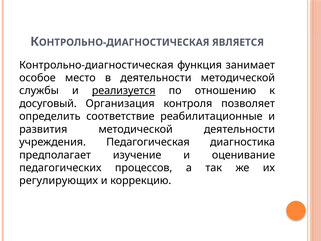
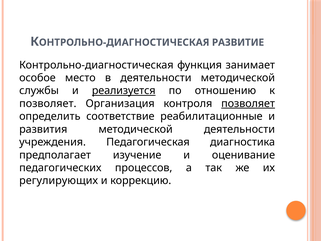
ЯВЛЯЕТСЯ: ЯВЛЯЕТСЯ -> РАЗВИТИЕ (238, 42)
досуговый: досуговый -> позволяет (48, 103)
позволяет underline: none -> present (248, 103)
